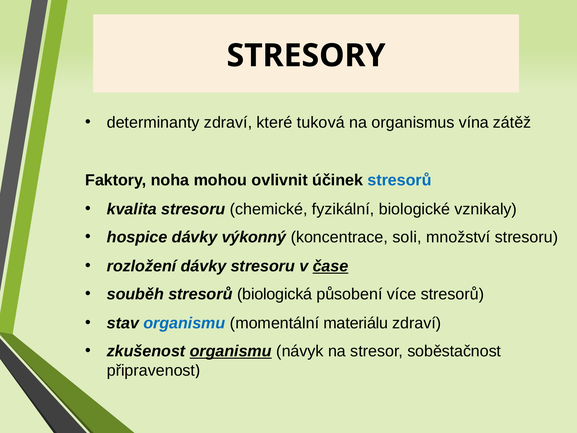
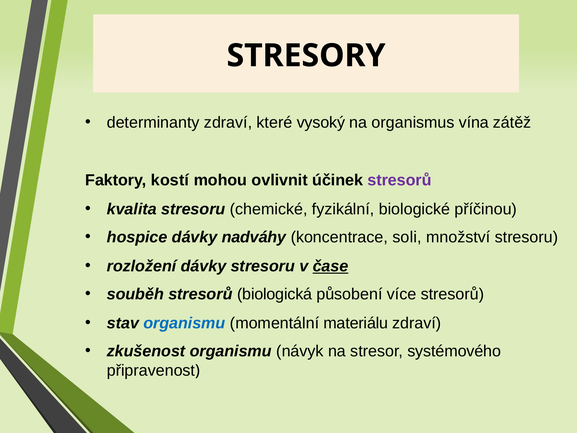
tuková: tuková -> vysoký (321, 122)
noha: noha -> kostí (170, 180)
stresorů colour: blue -> purple (400, 180)
vznikaly: vznikaly -> příčinou (486, 209)
výkonný: výkonný -> nadváhy (254, 237)
organismu underline: present -> none (231, 351)
soběstačnost: soběstačnost -> systémového (454, 351)
